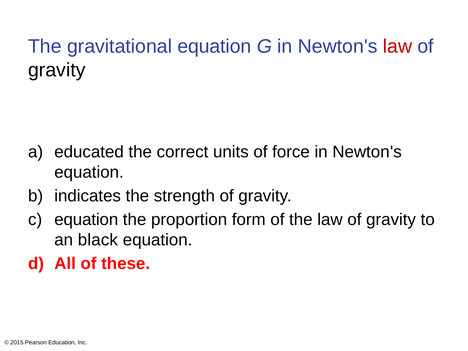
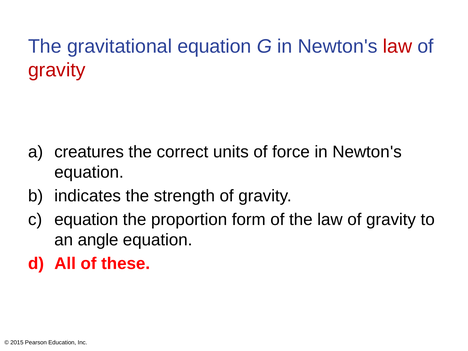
gravity colour: black -> red (57, 70)
educated: educated -> creatures (89, 152)
black: black -> angle (98, 240)
